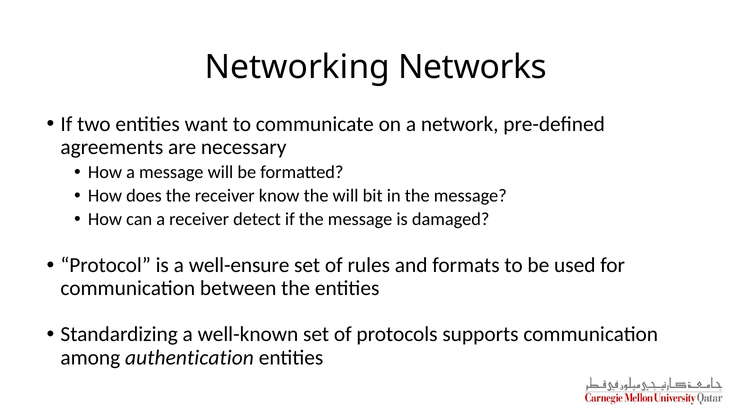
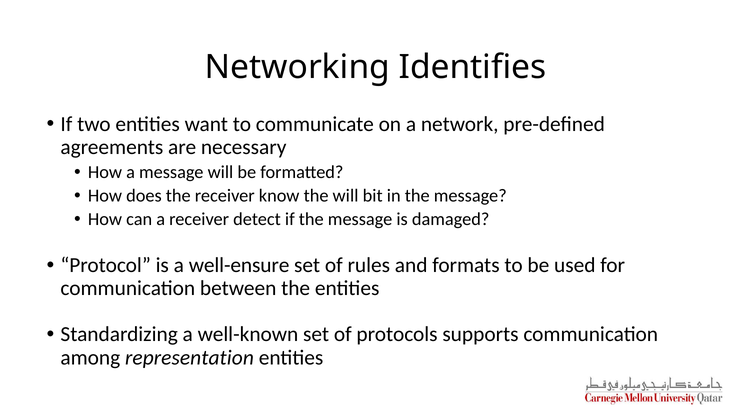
Networks: Networks -> Identifies (472, 67)
authentication: authentication -> representation (189, 358)
